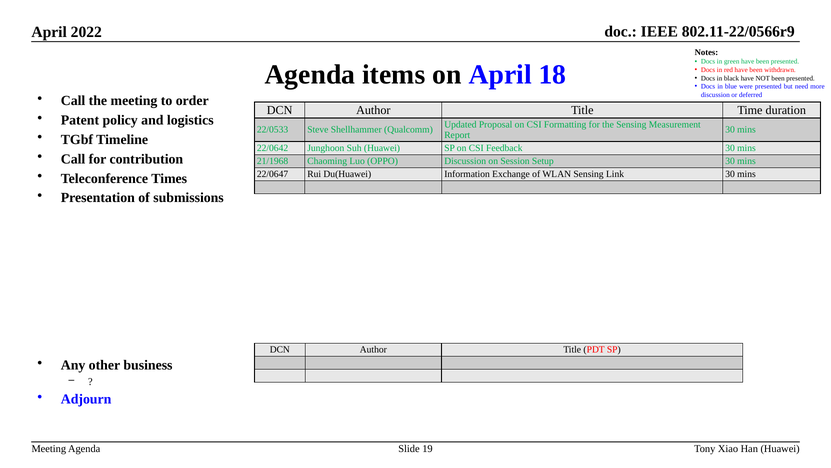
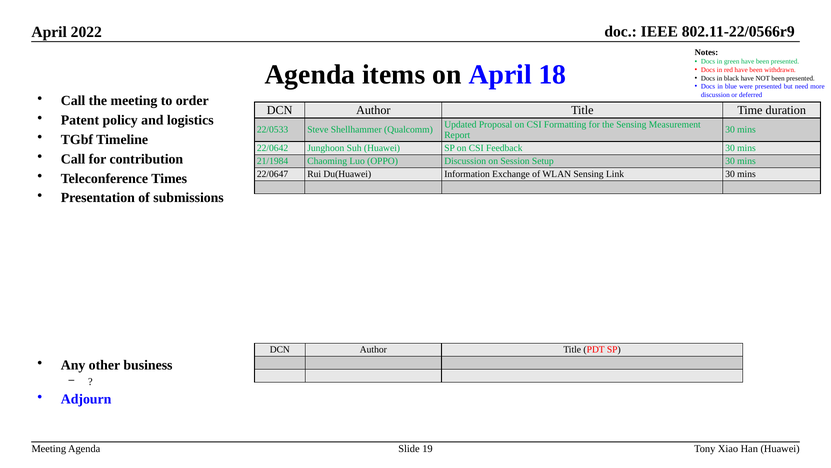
21/1968: 21/1968 -> 21/1984 (273, 161)
